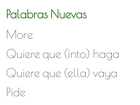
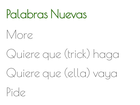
into: into -> trick (77, 54)
